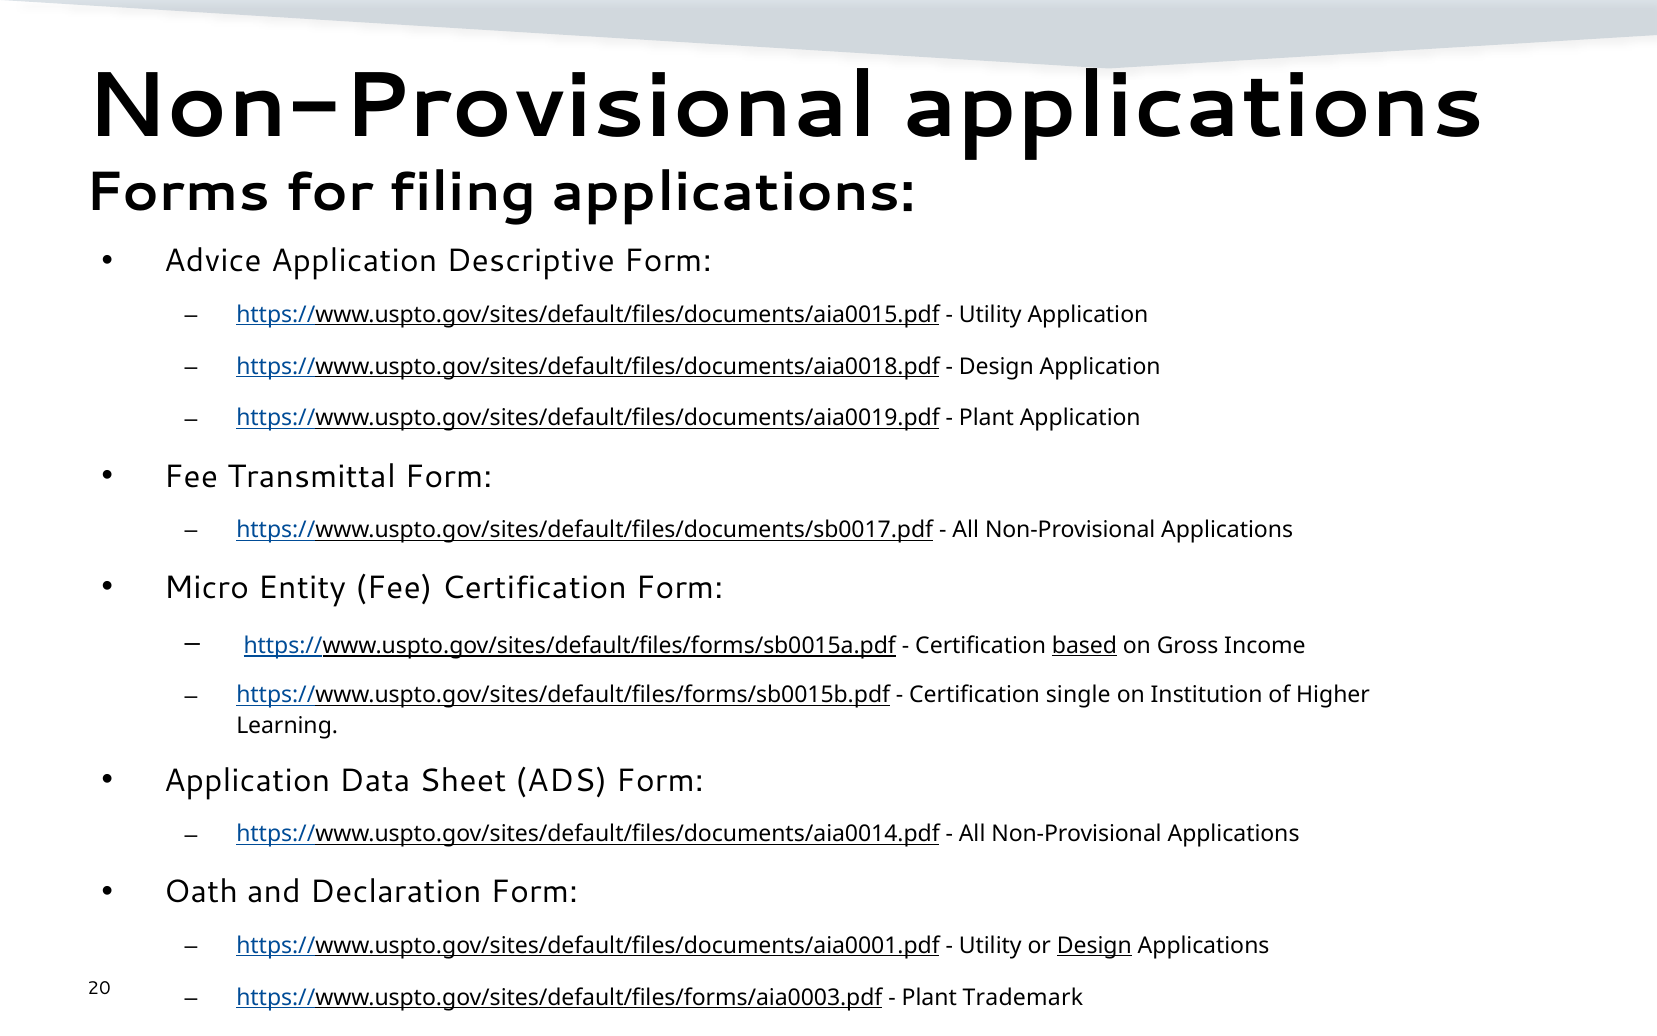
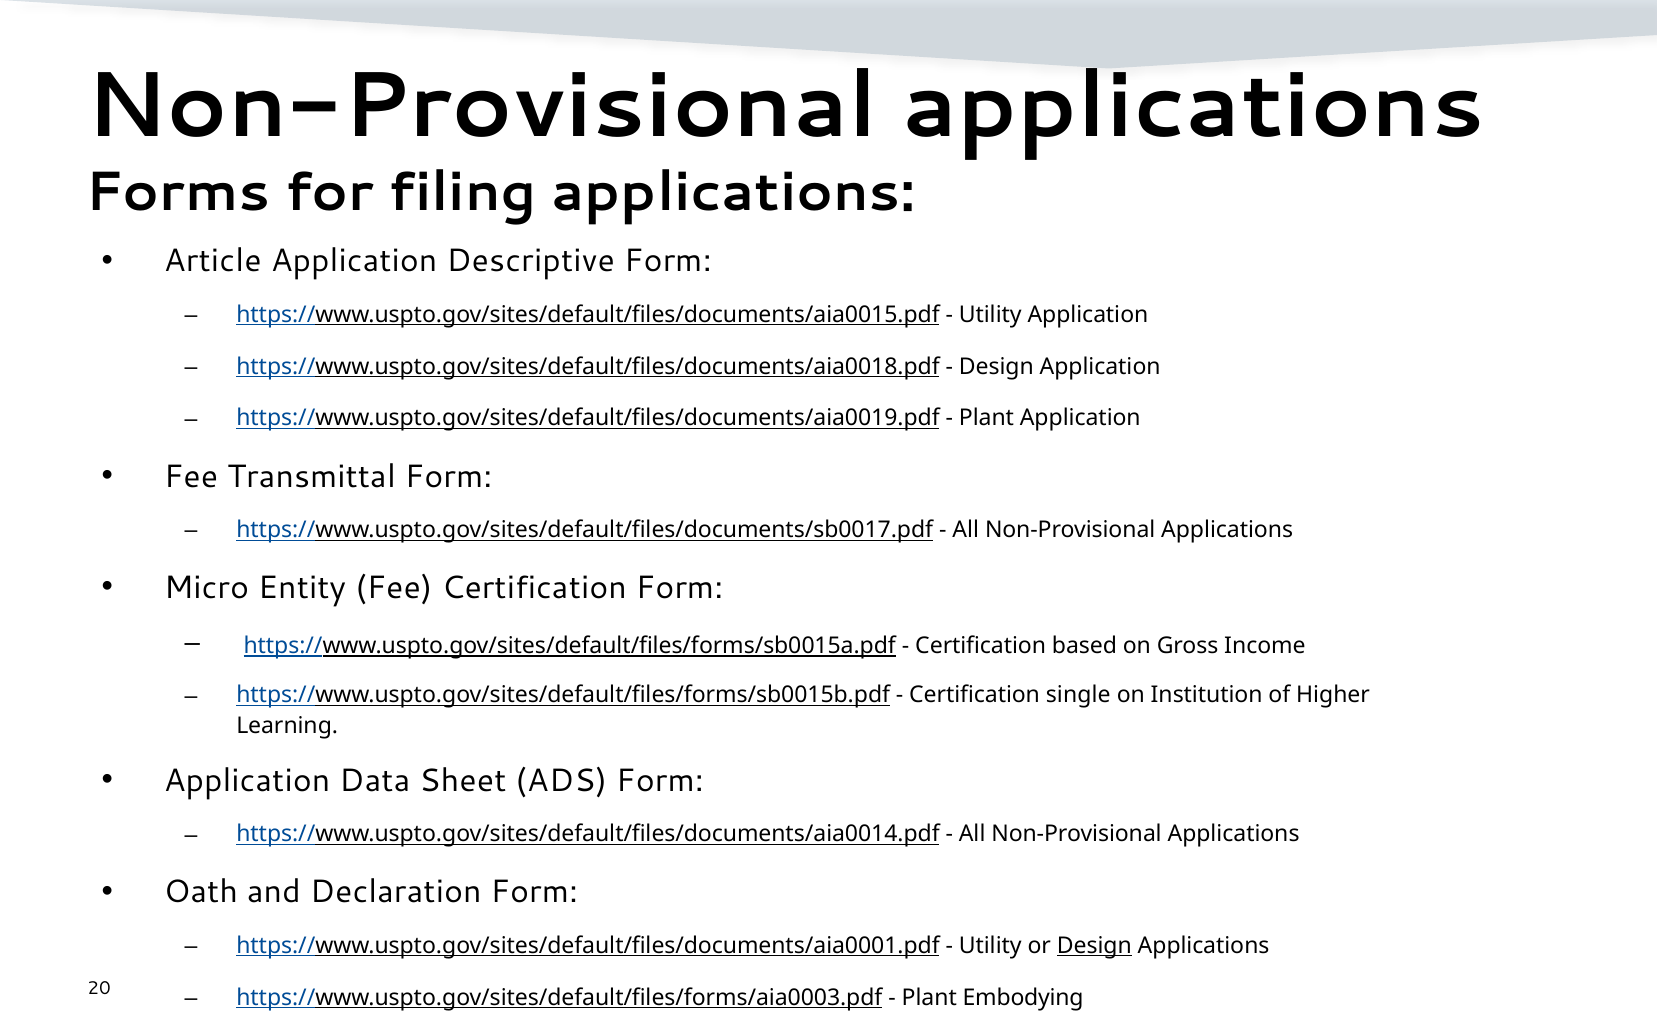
Advice: Advice -> Article (213, 261)
based underline: present -> none (1084, 645)
Trademark: Trademark -> Embodying (1023, 997)
